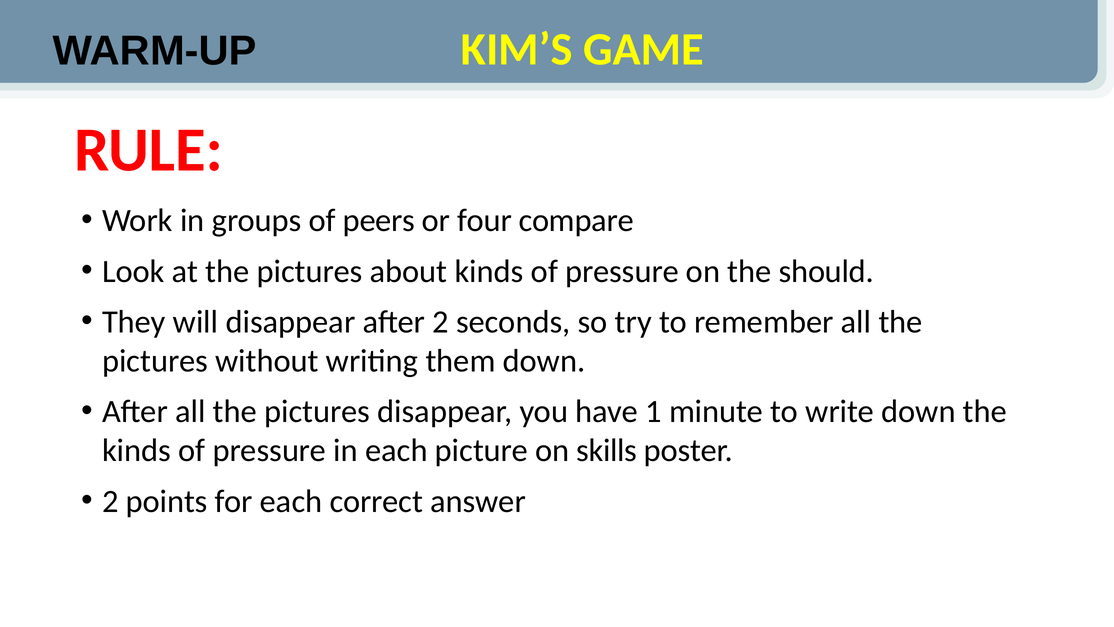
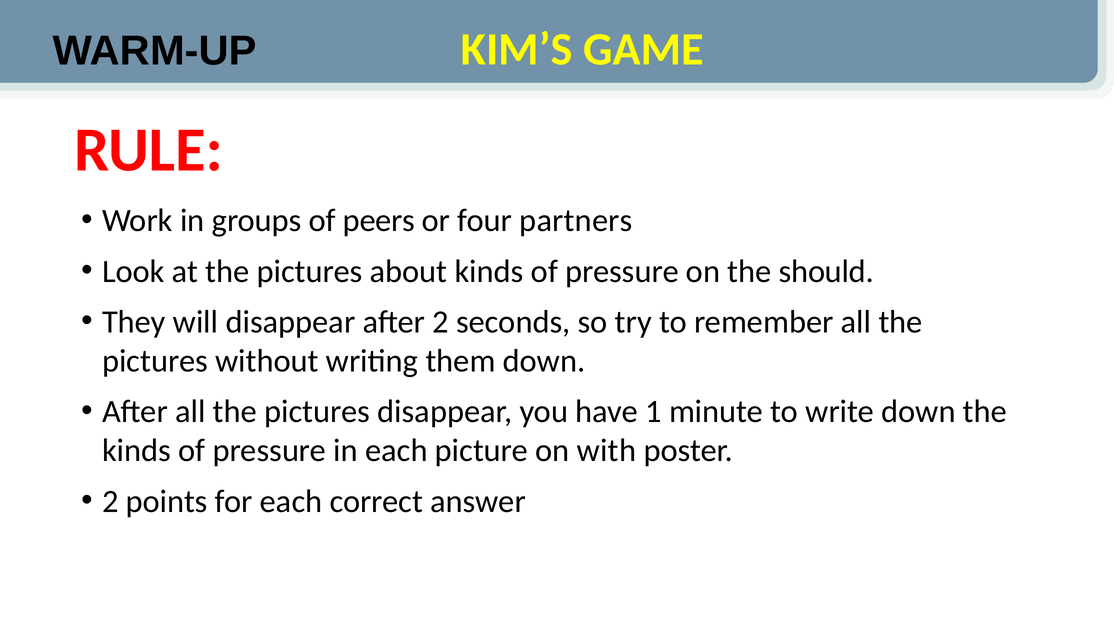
compare: compare -> partners (576, 221)
skills: skills -> with (606, 450)
